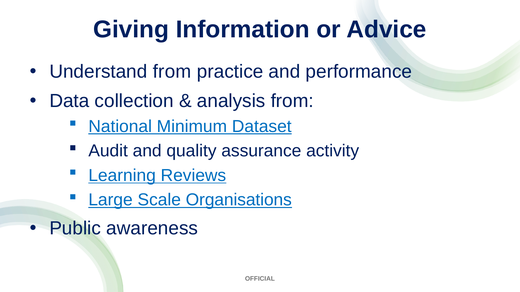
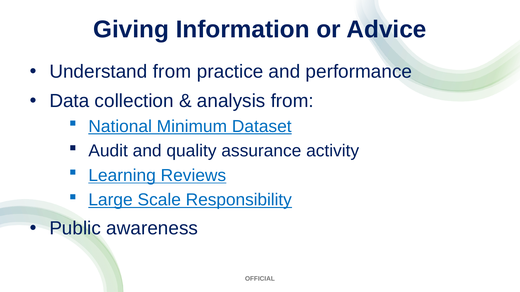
Organisations: Organisations -> Responsibility (239, 200)
